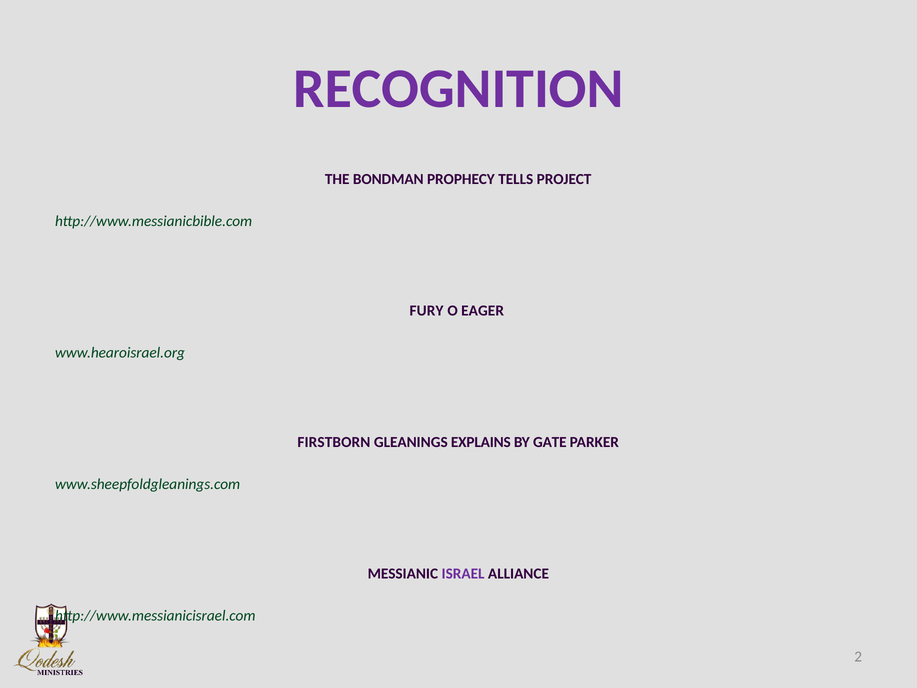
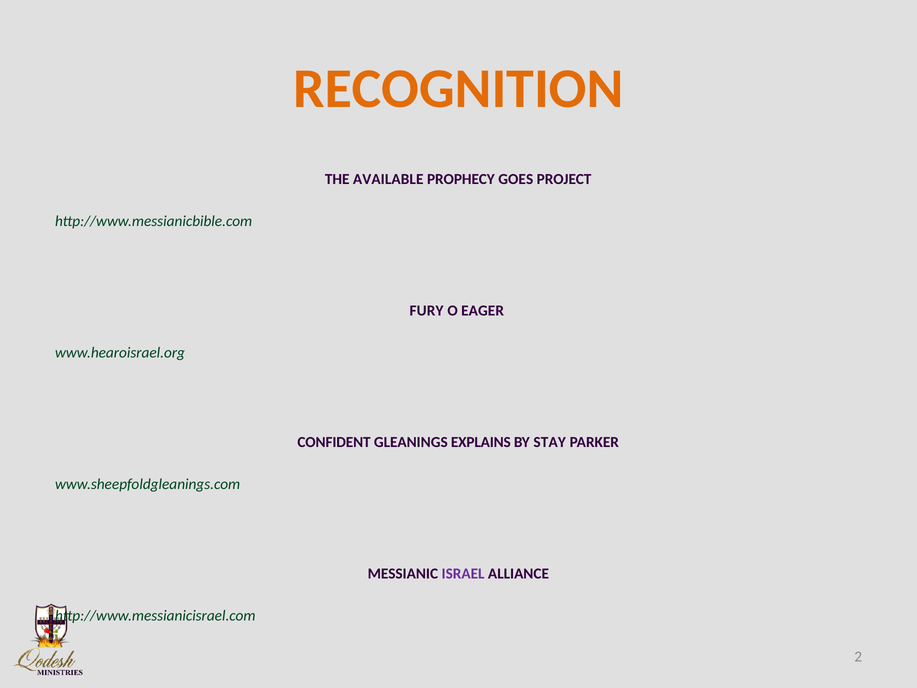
RECOGNITION colour: purple -> orange (458, 89)
BONDMAN: BONDMAN -> AVAILABLE (388, 179)
TELLS: TELLS -> GOES (516, 179)
FIRSTBORN: FIRSTBORN -> CONFIDENT (334, 442)
GATE: GATE -> STAY (550, 442)
